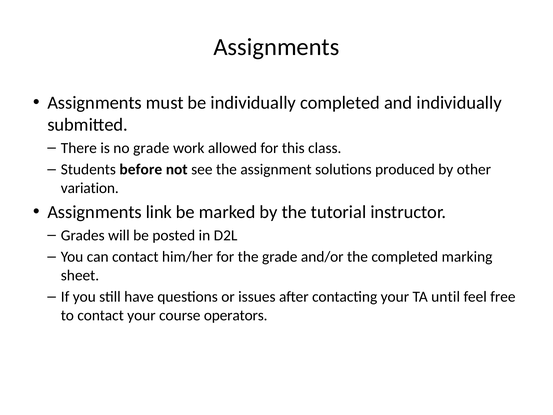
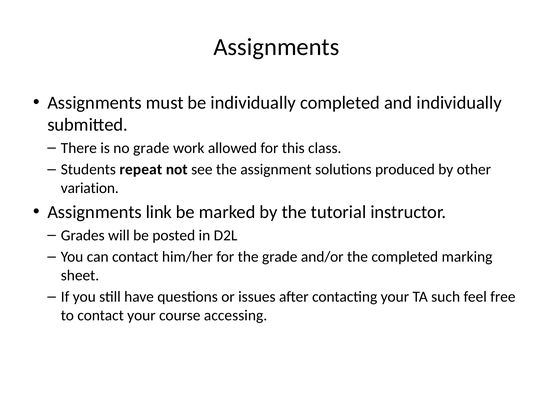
before: before -> repeat (141, 169)
until: until -> such (446, 297)
operators: operators -> accessing (236, 315)
